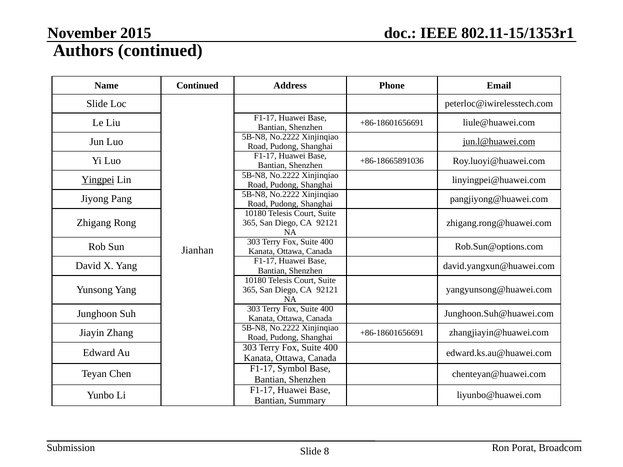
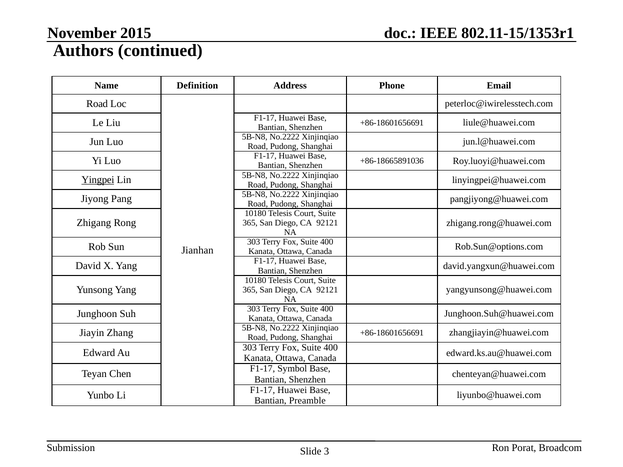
Name Continued: Continued -> Definition (197, 85)
Slide: Slide -> Road (97, 104)
jun.l@huawei.com underline: present -> none (499, 142)
Summary: Summary -> Preamble (307, 401)
8: 8 -> 3 (327, 451)
